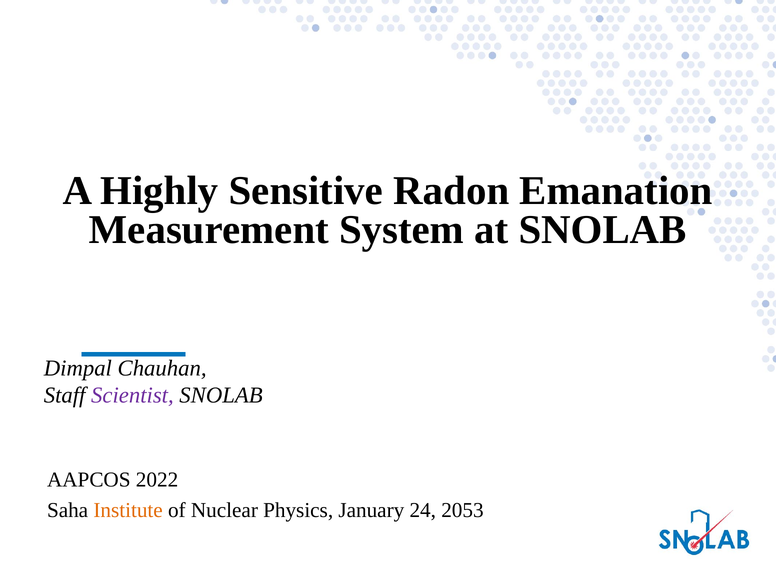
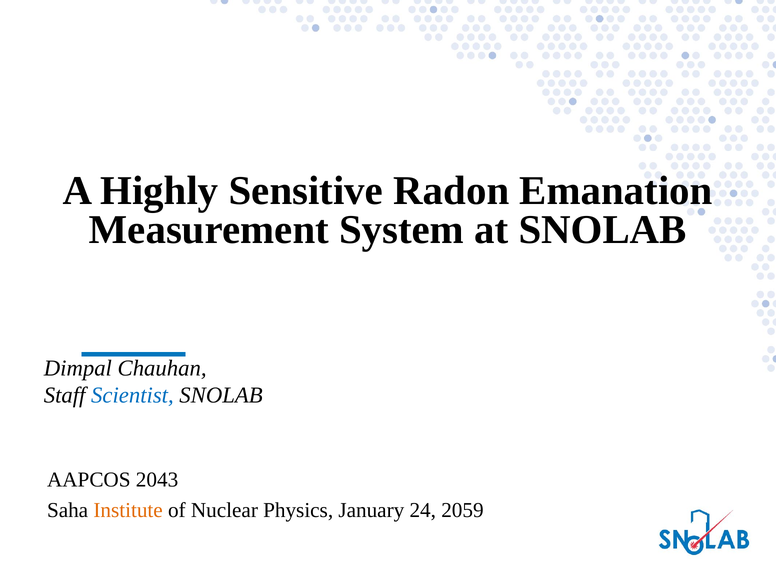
Scientist colour: purple -> blue (132, 395)
2022: 2022 -> 2043 (157, 480)
2053: 2053 -> 2059 (462, 510)
